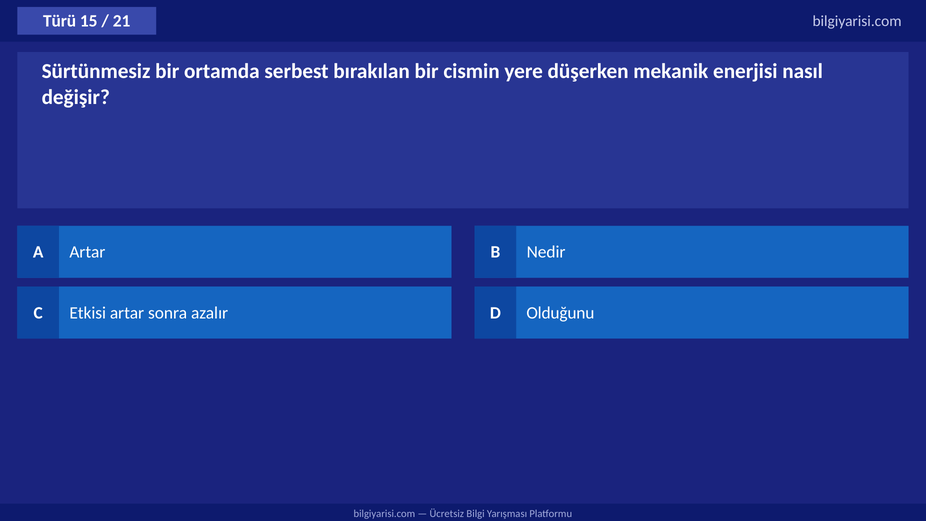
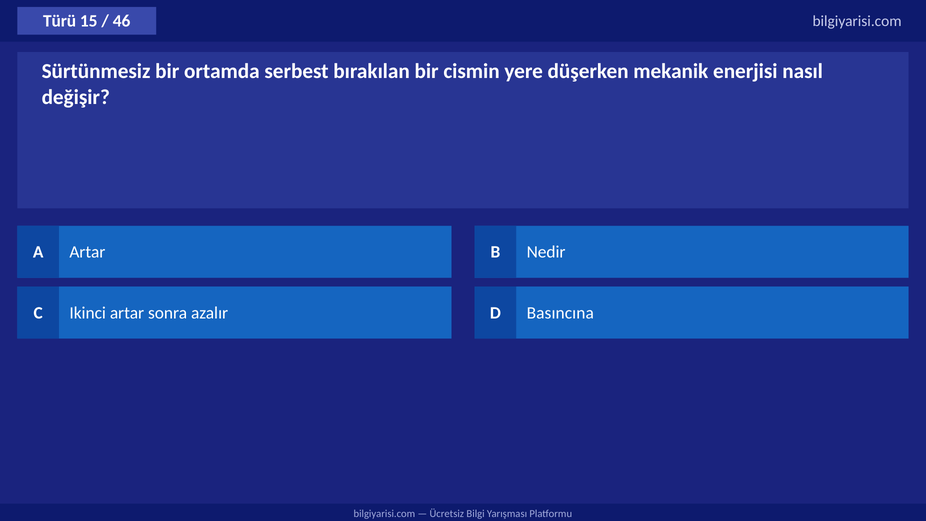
21: 21 -> 46 (122, 21)
Etkisi: Etkisi -> Ikinci (88, 313)
Olduğunu: Olduğunu -> Basıncına (560, 313)
